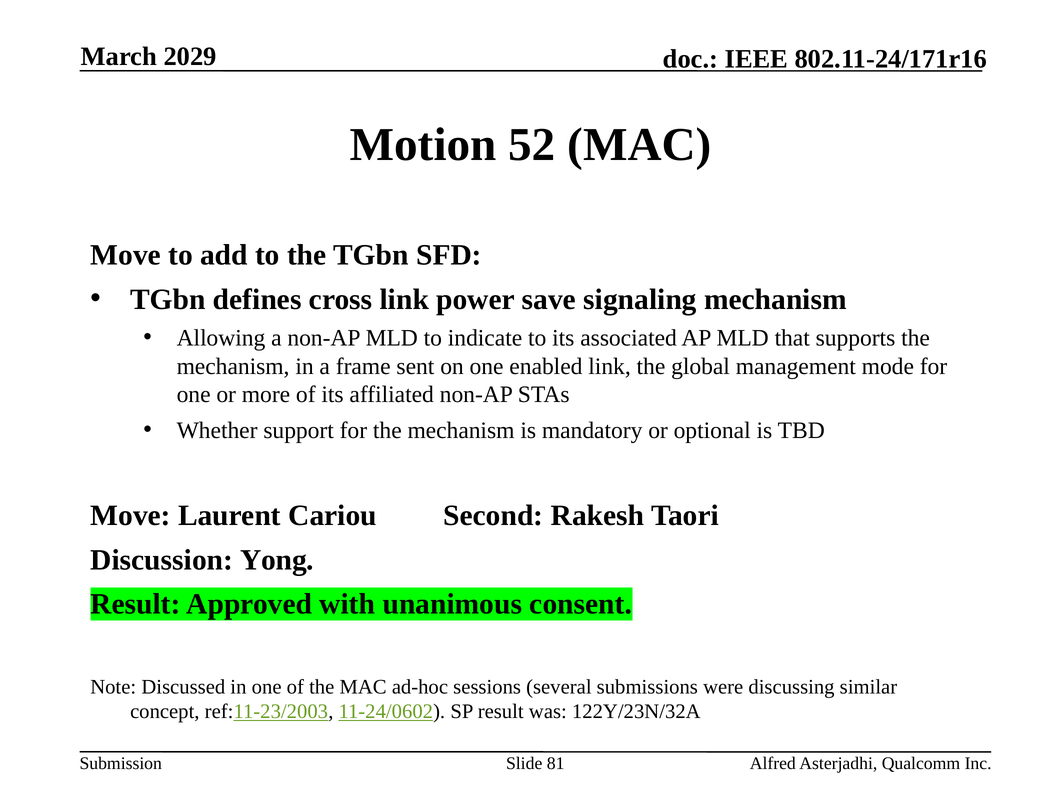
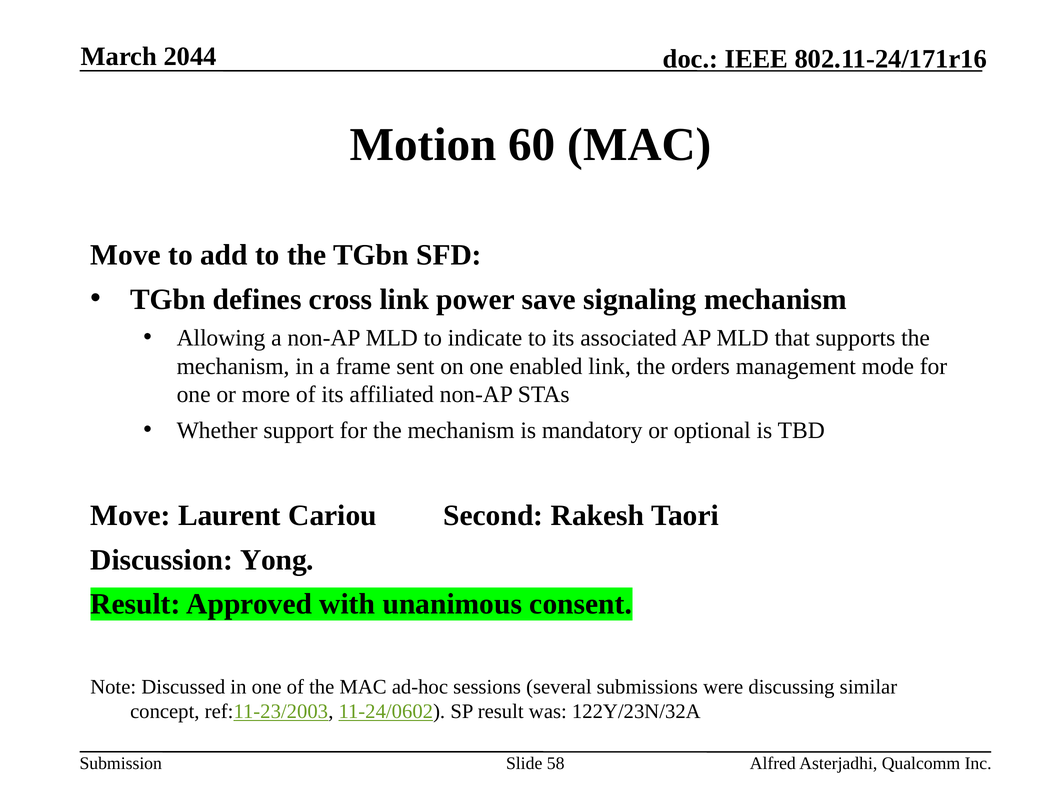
2029: 2029 -> 2044 (190, 56)
52: 52 -> 60 (532, 145)
global: global -> orders (701, 367)
81: 81 -> 58 (556, 764)
